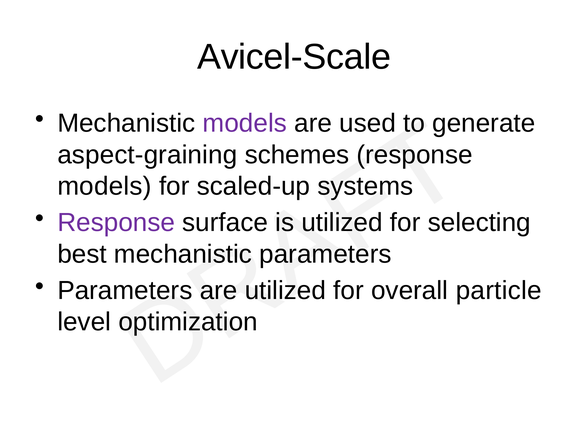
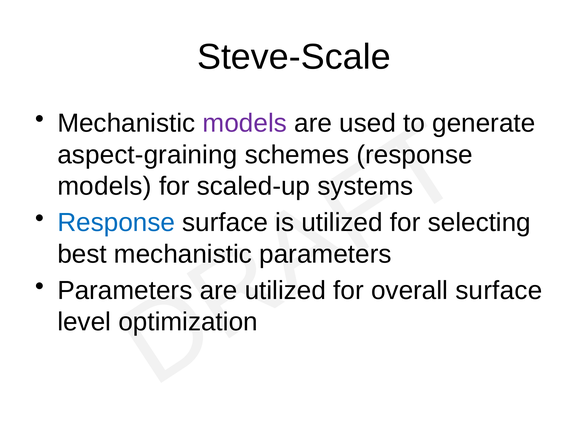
Avicel-Scale: Avicel-Scale -> Steve-Scale (294, 57)
Response colour: purple -> blue (116, 223)
overall particle: particle -> surface (499, 291)
